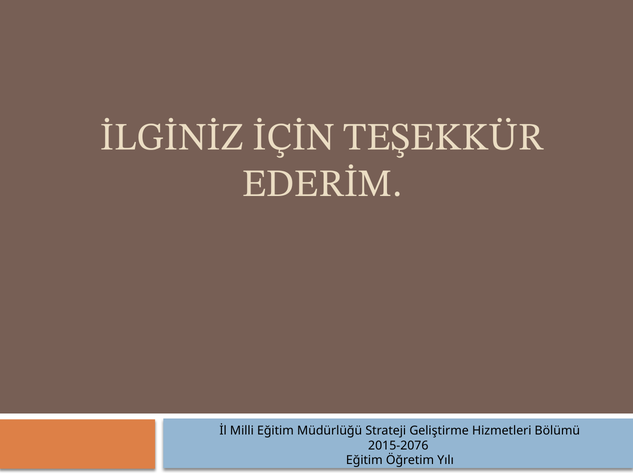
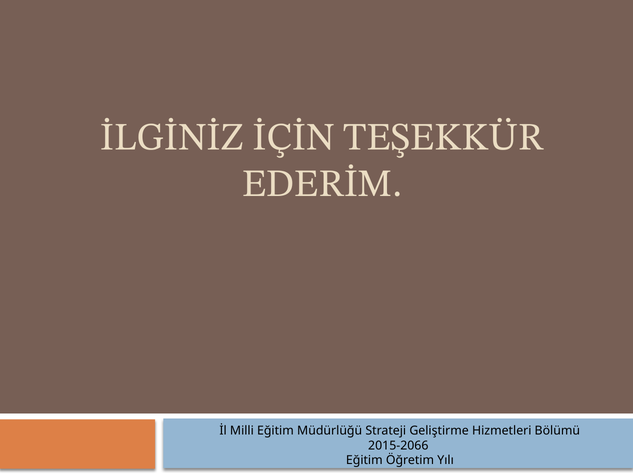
2015-2076: 2015-2076 -> 2015-2066 (398, 445)
